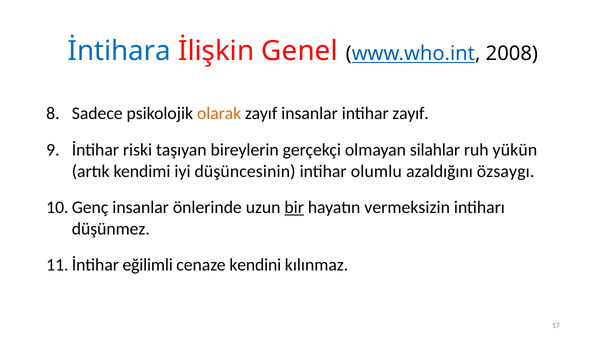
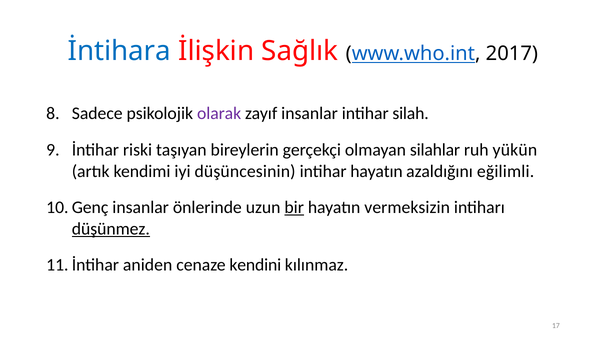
Genel: Genel -> Sağlık (300, 51)
2008: 2008 -> 2017 (512, 53)
olarak colour: orange -> purple (219, 114)
intihar zayıf: zayıf -> silah (411, 114)
intihar olumlu: olumlu -> hayatın (376, 171)
özsaygı: özsaygı -> eğilimli (506, 171)
düşünmez underline: none -> present (111, 229)
eğilimli: eğilimli -> aniden (148, 265)
